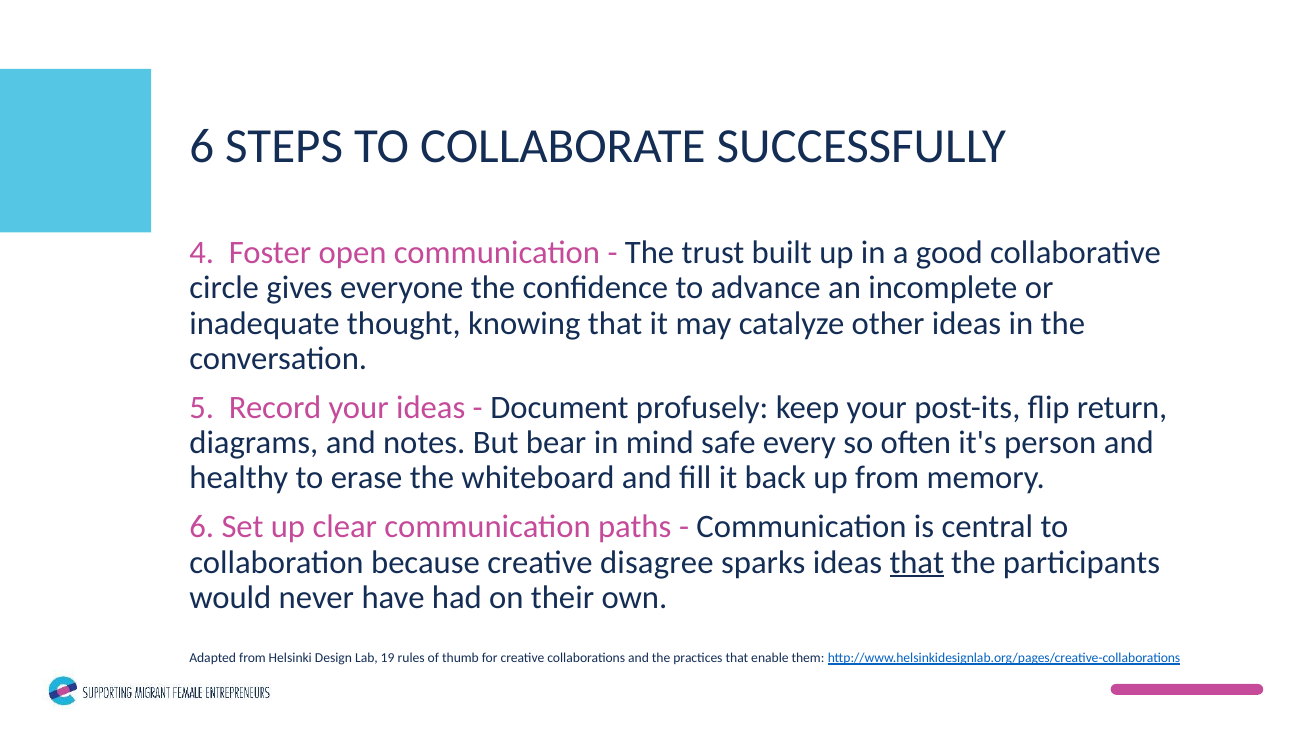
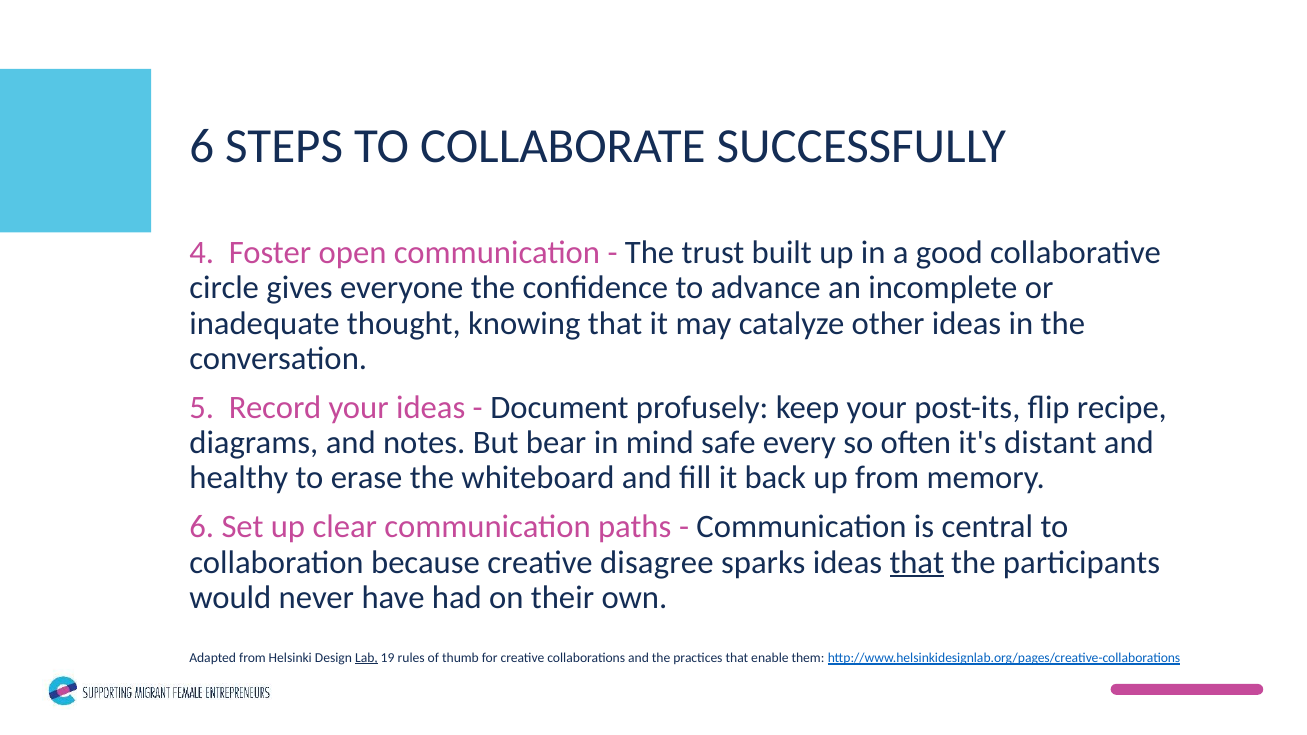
return: return -> recipe (1122, 408)
person: person -> distant (1050, 443)
Lab underline: none -> present (366, 658)
